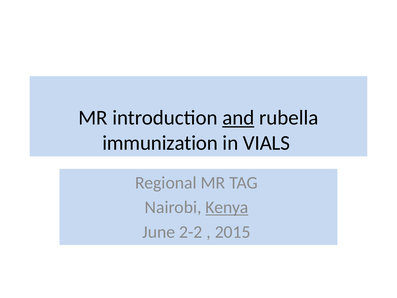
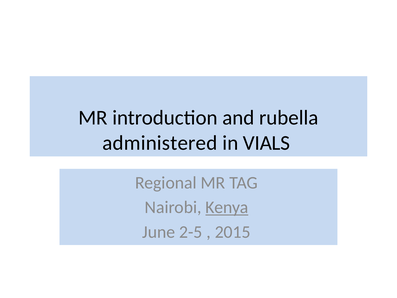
and underline: present -> none (238, 118)
immunization: immunization -> administered (160, 143)
2-2: 2-2 -> 2-5 (191, 232)
